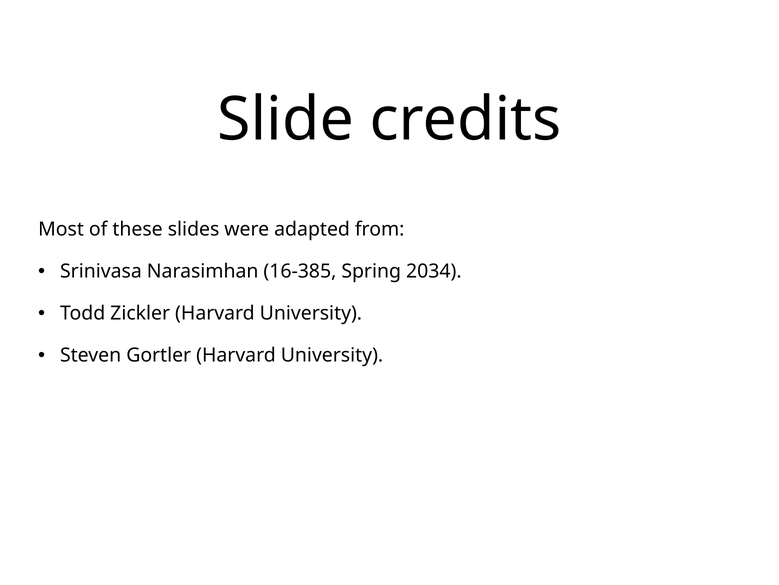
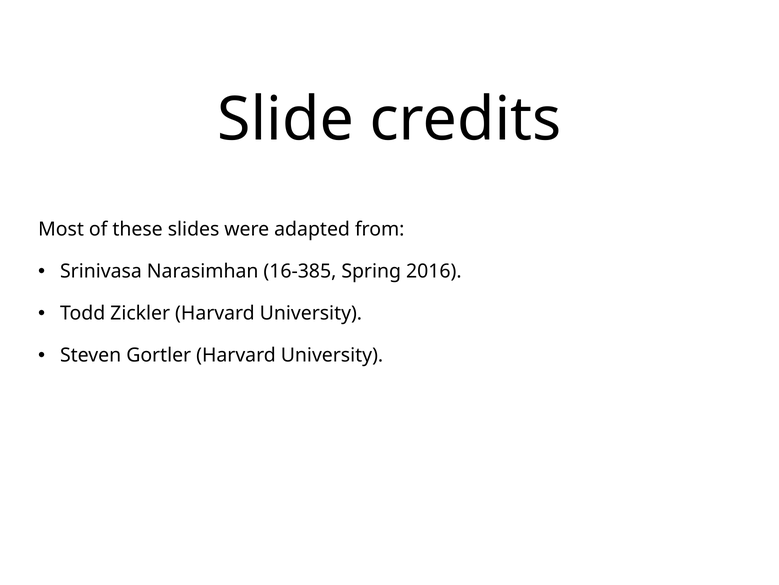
2034: 2034 -> 2016 (434, 271)
